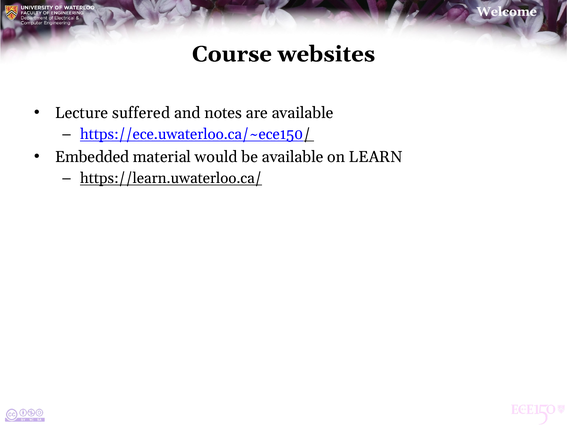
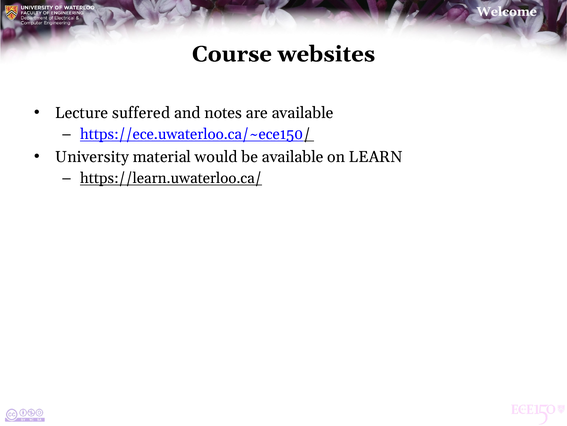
Embedded: Embedded -> University (92, 157)
